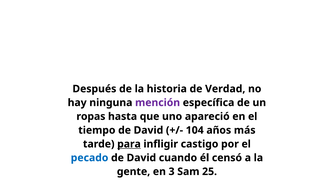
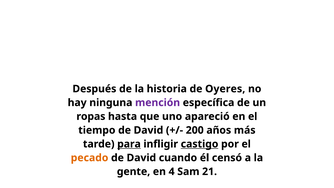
Verdad: Verdad -> Oyeres (225, 89)
104: 104 -> 200 (195, 130)
castigo underline: none -> present (200, 144)
pecado colour: blue -> orange (90, 158)
3: 3 -> 4 (172, 171)
25: 25 -> 21 (210, 171)
